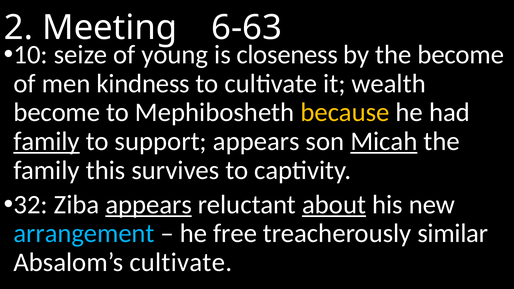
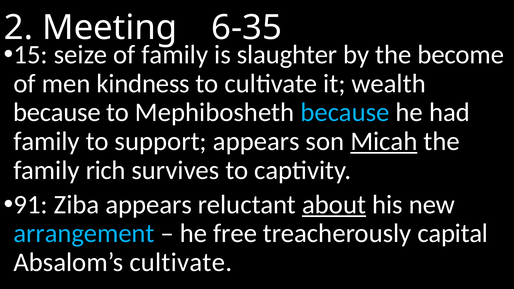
6-63: 6-63 -> 6-35 (247, 28)
10: 10 -> 15 (31, 55)
of young: young -> family (175, 55)
closeness: closeness -> slaughter (287, 55)
become: become -> because (57, 113)
because colour: yellow -> light blue (345, 113)
family underline: present -> none (47, 141)
this: this -> rich (106, 170)
32: 32 -> 91 (31, 205)
appears underline: present -> none (149, 205)
similar: similar -> capital (453, 234)
